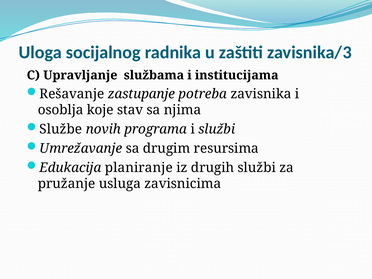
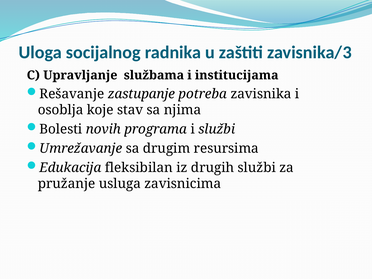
Službe: Službe -> Bolesti (61, 129)
planiranje: planiranje -> fleksibilan (139, 168)
